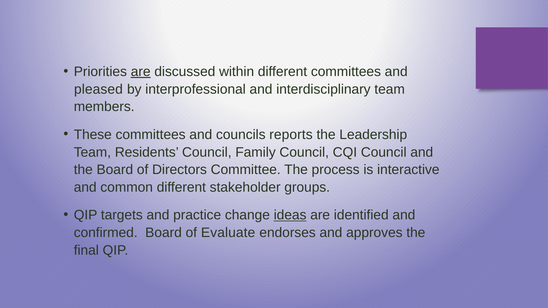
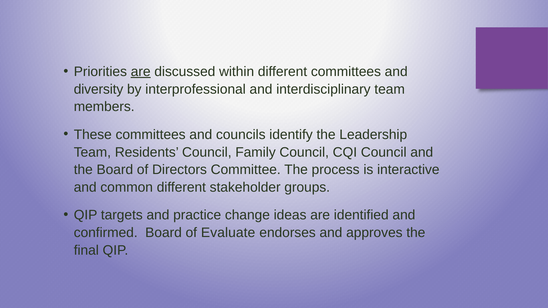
pleased: pleased -> diversity (99, 89)
reports: reports -> identify (291, 135)
ideas underline: present -> none (290, 215)
